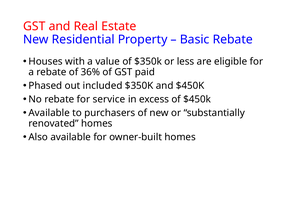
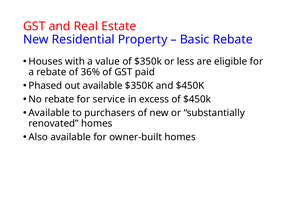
out included: included -> available (103, 86)
